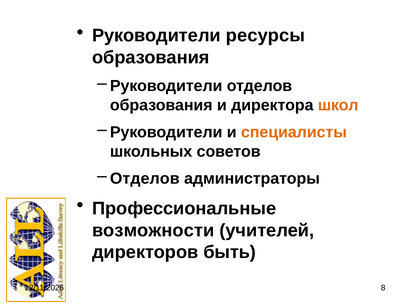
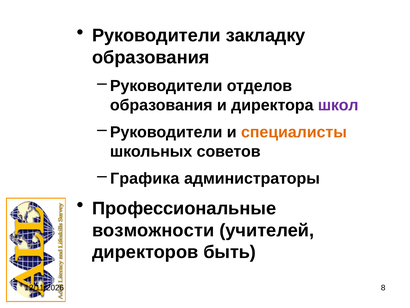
ресурсы: ресурсы -> закладку (266, 36)
школ colour: orange -> purple (338, 105)
Отделов: Отделов -> Графика (145, 178)
